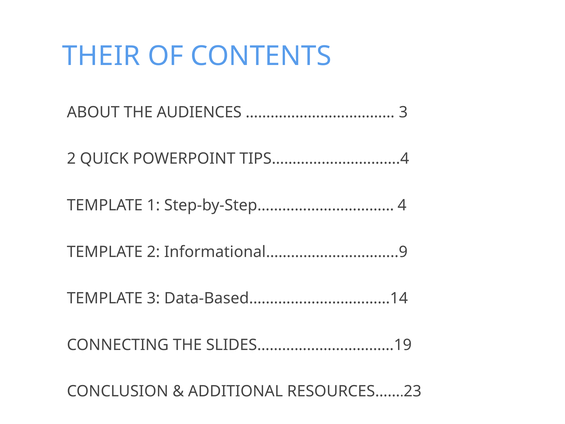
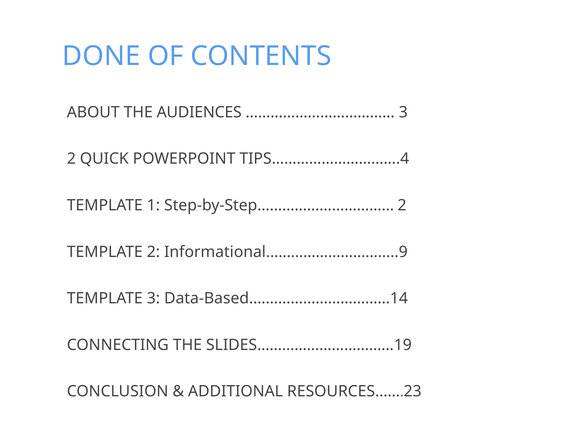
THEIR: THEIR -> DONE (101, 56)
Step-by-Step…………………………… 4: 4 -> 2 (402, 205)
